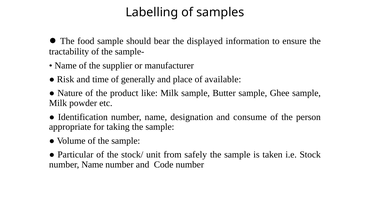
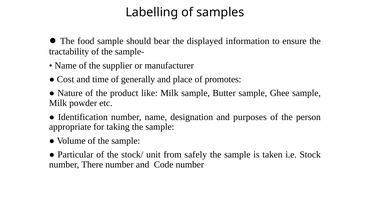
Risk: Risk -> Cost (66, 79)
available: available -> promotes (223, 79)
consume: consume -> purposes (250, 117)
Name: Name -> There (92, 165)
